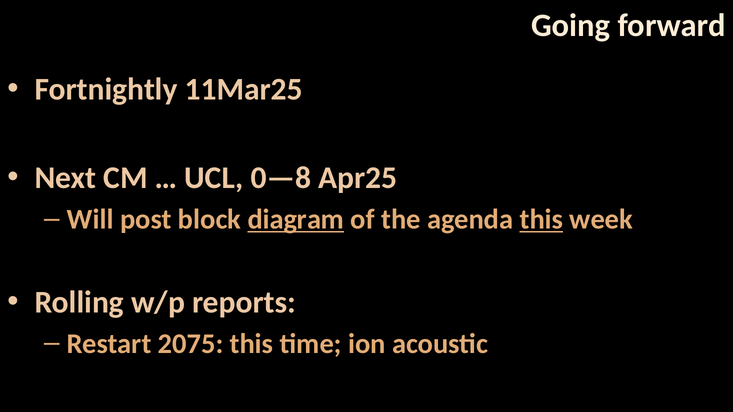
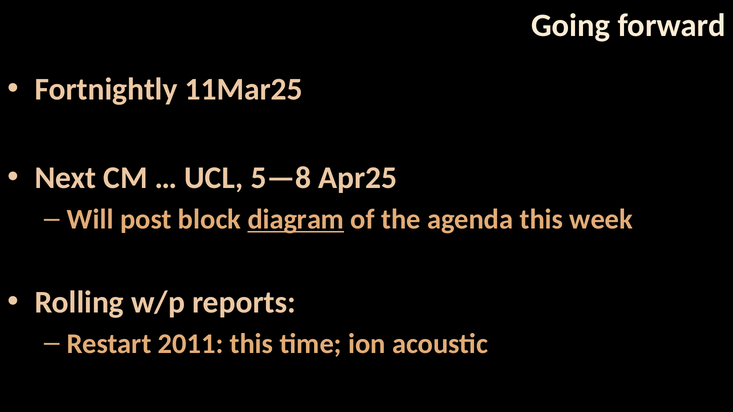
0—8: 0—8 -> 5—8 (281, 178)
this underline: present -> none (541, 220)
2075: 2075 -> 2011 (191, 344)
